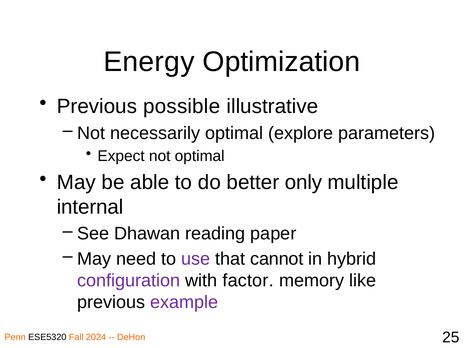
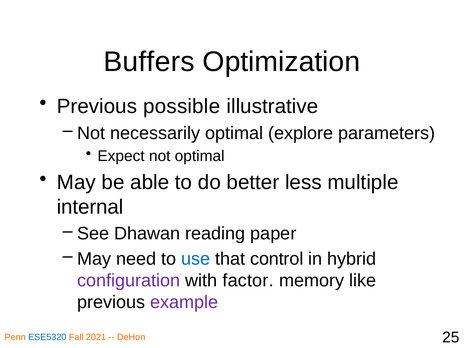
Energy: Energy -> Buffers (149, 62)
only: only -> less (303, 182)
use colour: purple -> blue (196, 259)
cannot: cannot -> control (277, 259)
ESE5320 colour: black -> blue (47, 337)
2024: 2024 -> 2021 (96, 337)
